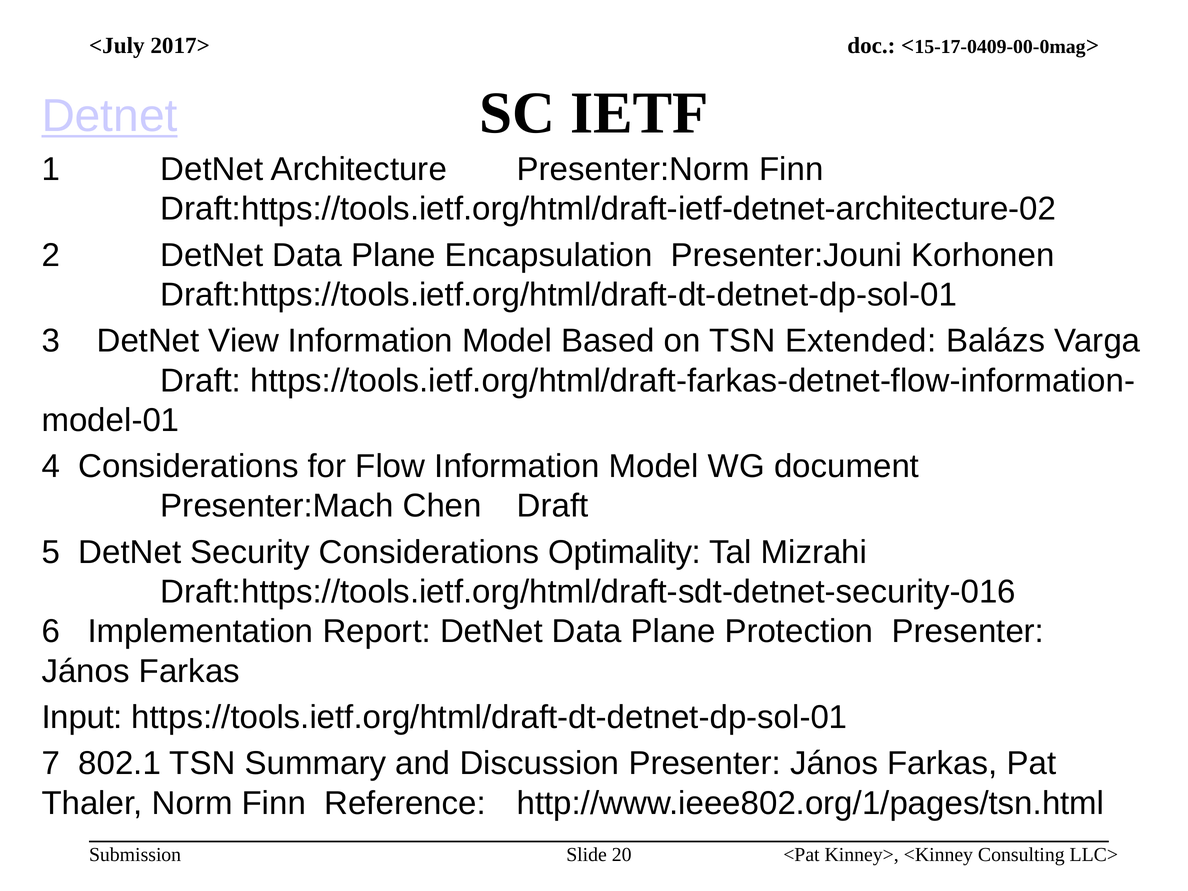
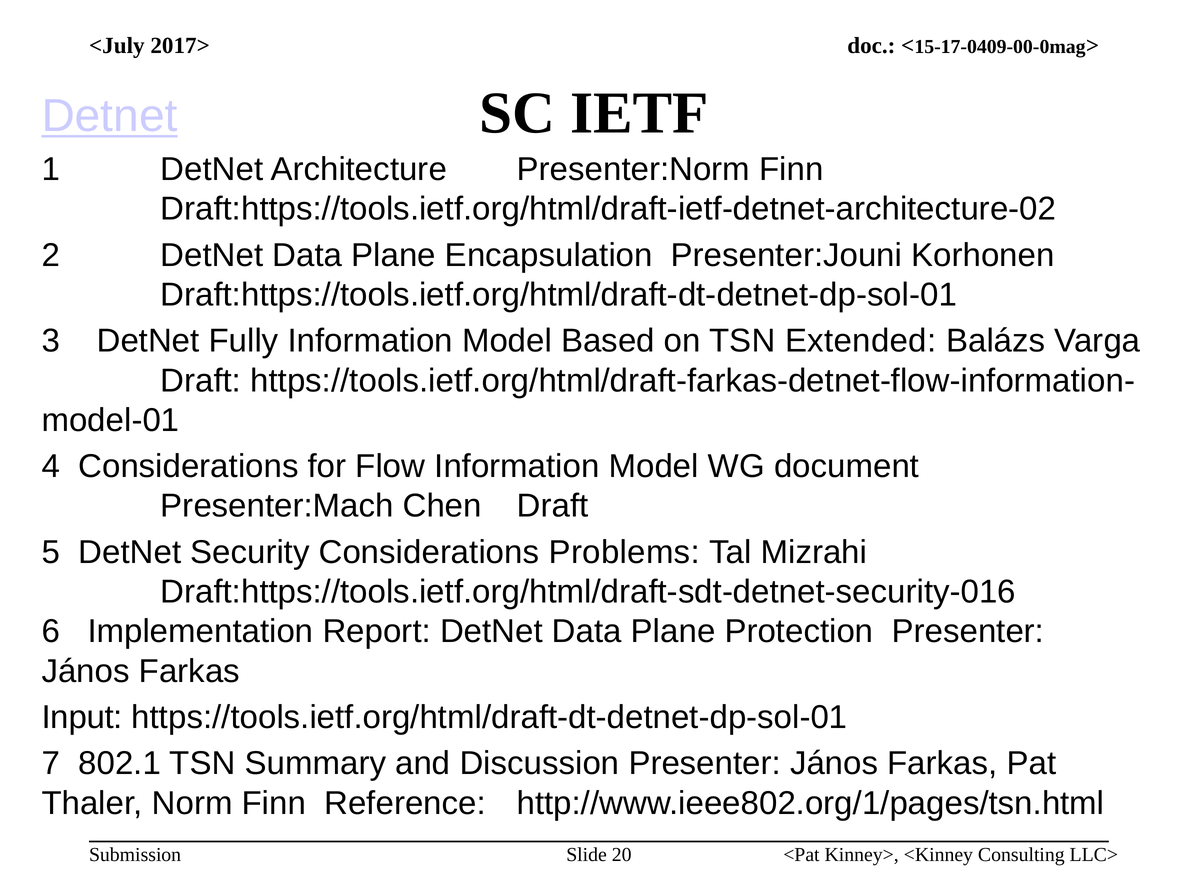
View: View -> Fully (244, 341)
Optimality: Optimality -> Problems (624, 552)
